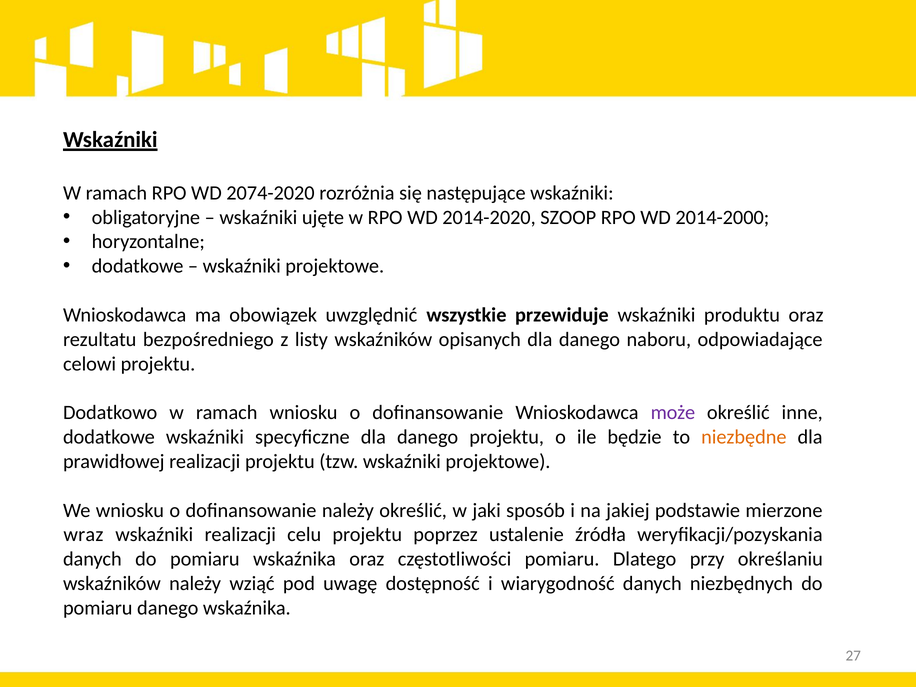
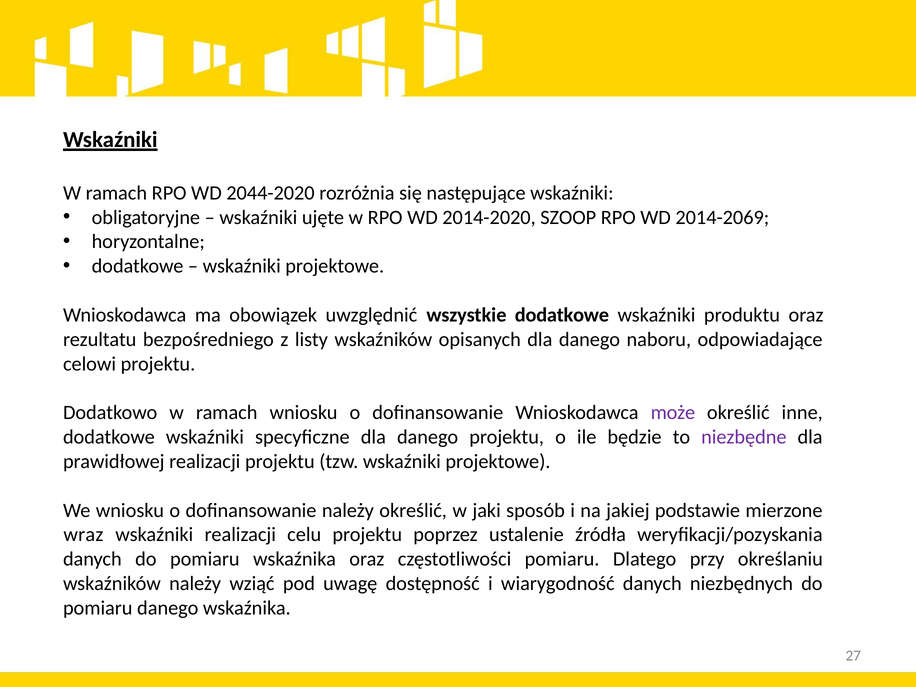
2074-2020: 2074-2020 -> 2044-2020 (271, 193)
2014-2000: 2014-2000 -> 2014-2069 (722, 217)
wszystkie przewiduje: przewiduje -> dodatkowe (562, 315)
niezbędne colour: orange -> purple (744, 437)
